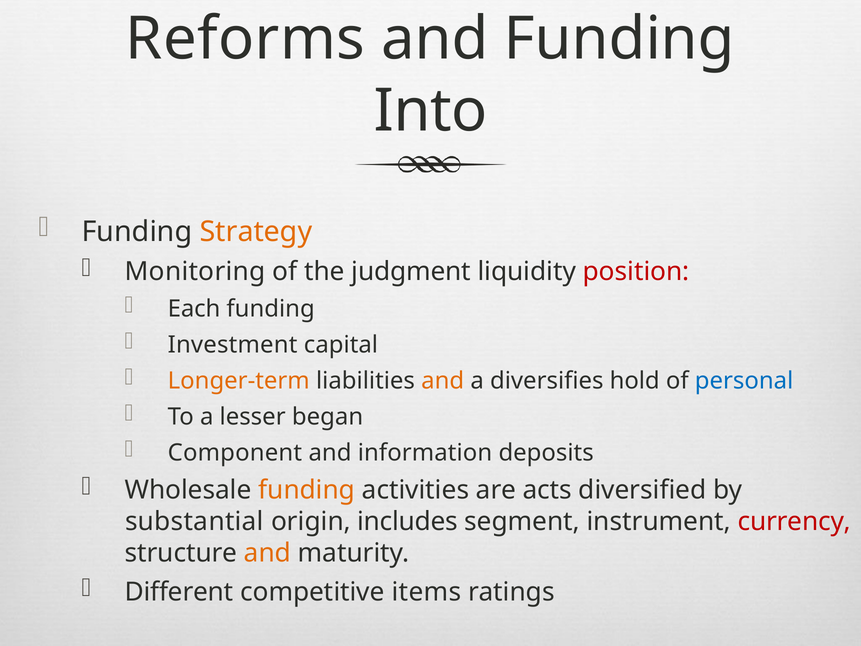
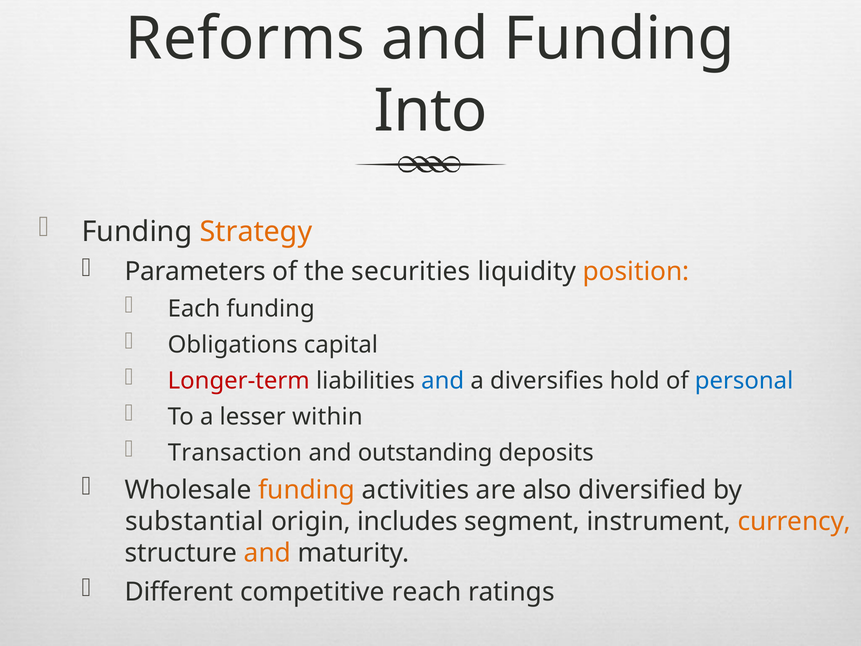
Monitoring: Monitoring -> Parameters (195, 272)
judgment: judgment -> securities (411, 272)
position colour: red -> orange (636, 272)
Investment: Investment -> Obligations (233, 345)
Longer-term colour: orange -> red (239, 381)
and colour: orange -> blue (443, 381)
began: began -> within (327, 417)
Component: Component -> Transaction (235, 453)
information: information -> outstanding (425, 453)
acts: acts -> also (547, 490)
currency colour: red -> orange (794, 521)
items: items -> reach (427, 592)
